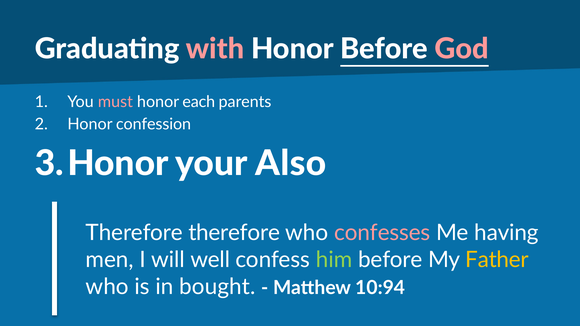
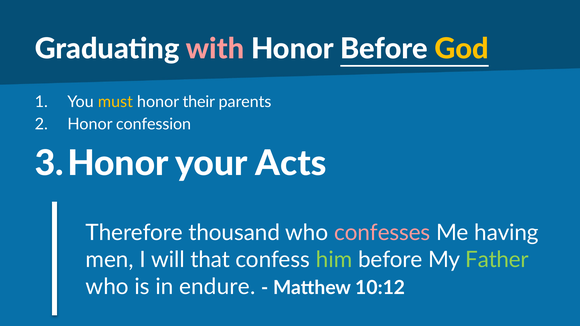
God colour: pink -> yellow (462, 49)
must colour: pink -> yellow (115, 102)
each: each -> their (199, 102)
Also: Also -> Acts (291, 164)
Therefore therefore: therefore -> thousand (234, 233)
well: well -> that (210, 260)
Father colour: yellow -> light green (497, 260)
bought: bought -> endure (217, 287)
10:94: 10:94 -> 10:12 (380, 288)
